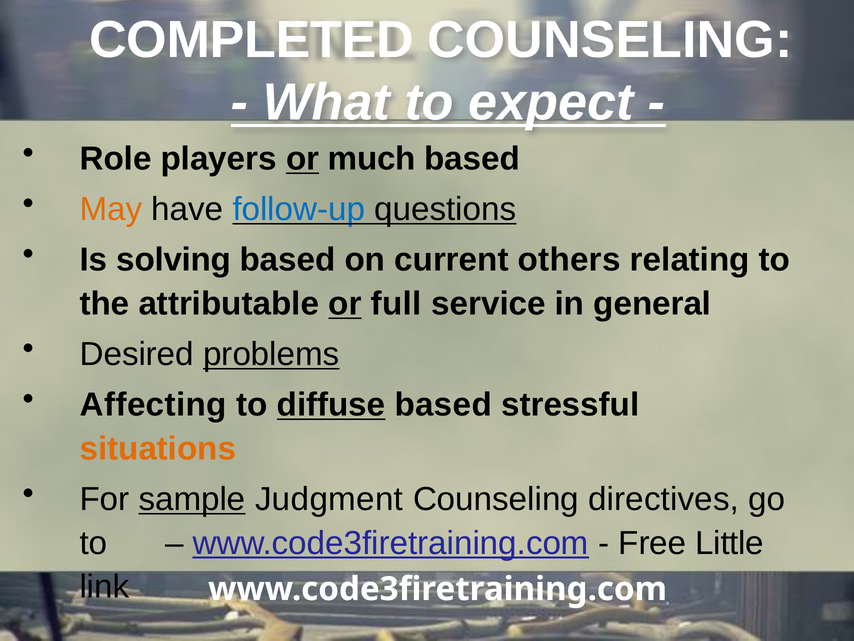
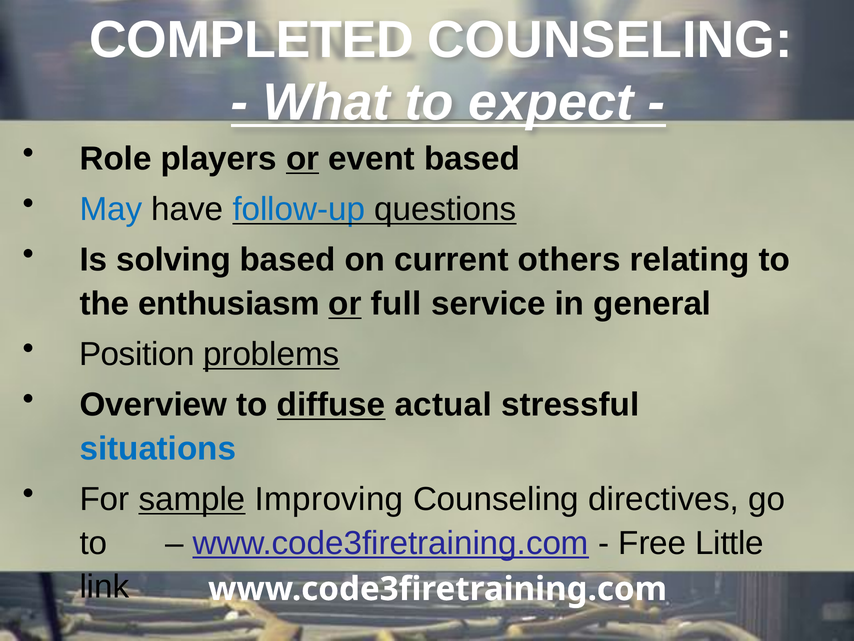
much: much -> event (372, 159)
May colour: orange -> blue (111, 209)
attributable: attributable -> enthusiasm (229, 303)
Desired: Desired -> Position (137, 354)
Affecting: Affecting -> Overview (153, 404)
diffuse based: based -> actual (443, 404)
situations colour: orange -> blue (158, 448)
Judgment: Judgment -> Improving (329, 499)
